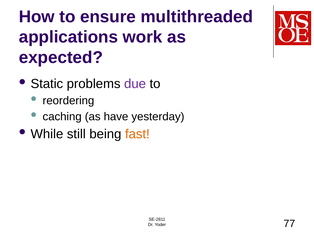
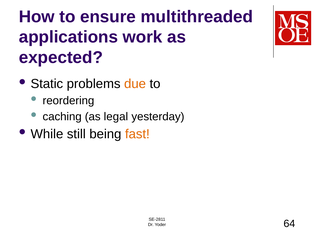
due colour: purple -> orange (135, 84)
have: have -> legal (116, 116)
77: 77 -> 64 (289, 223)
